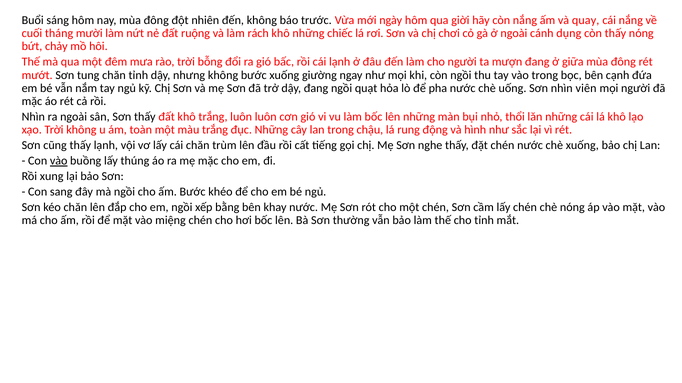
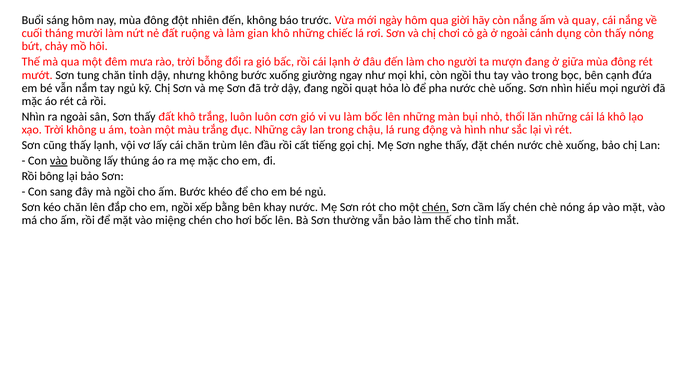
rách: rách -> gian (258, 33)
viên: viên -> hiểu (586, 88)
xung: xung -> bông (52, 177)
chén underline: none -> present (436, 208)
